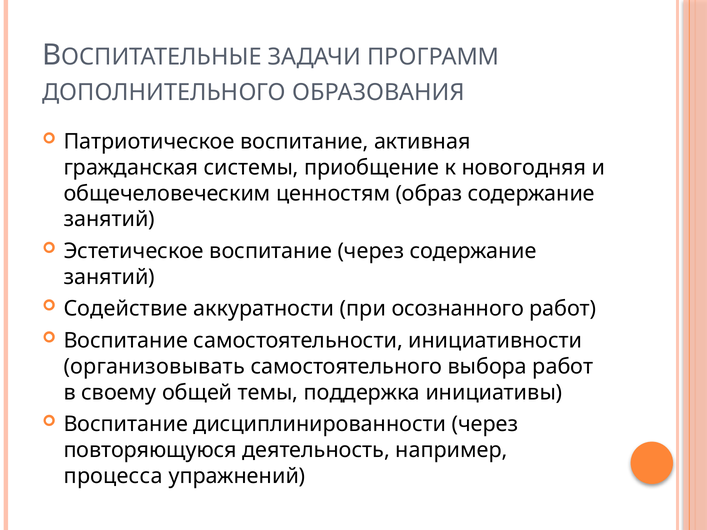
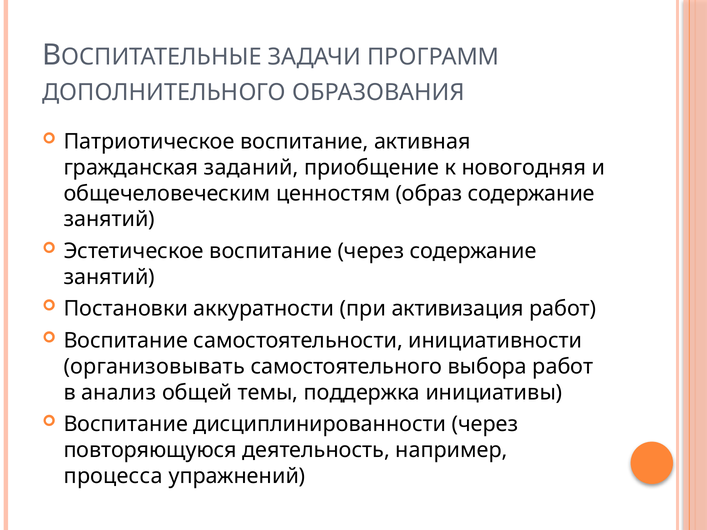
системы: системы -> заданий (251, 168)
Содействие: Содействие -> Постановки (126, 309)
осознанного: осознанного -> активизация (458, 309)
своему: своему -> анализ (119, 393)
